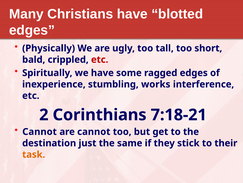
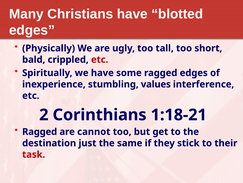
works: works -> values (156, 84)
7:18-21: 7:18-21 -> 1:18-21 (179, 114)
Cannot: Cannot -> Ragged (40, 131)
task colour: orange -> red (34, 154)
